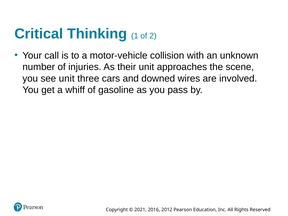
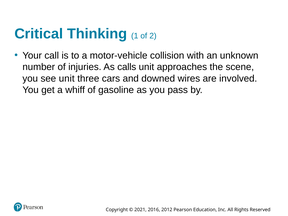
their: their -> calls (127, 67)
